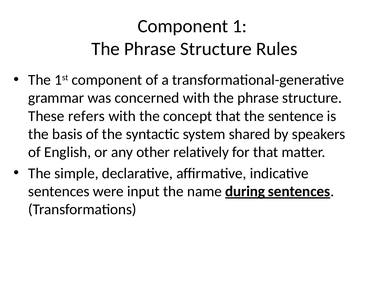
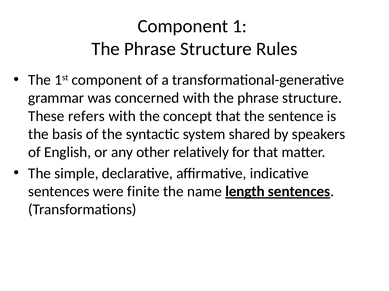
input: input -> finite (143, 192)
during: during -> length (245, 192)
